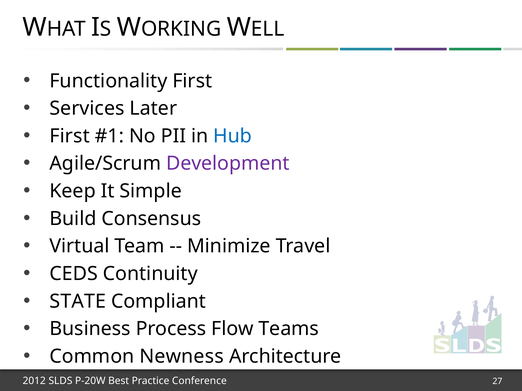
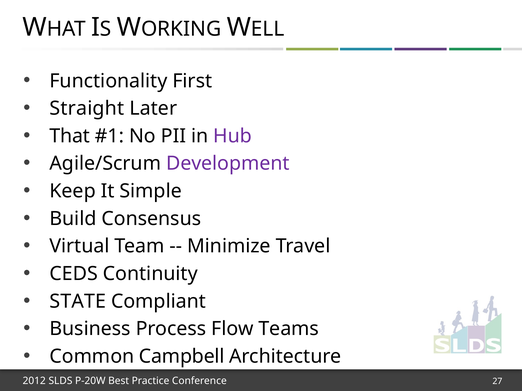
Services: Services -> Straight (87, 109)
First: First -> That (70, 136)
Hub colour: blue -> purple (233, 136)
Newness: Newness -> Campbell (182, 357)
